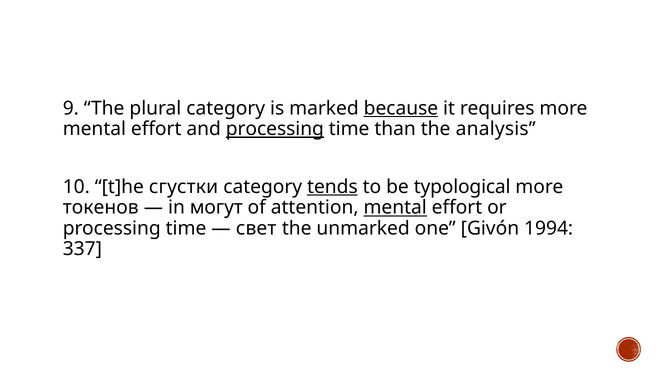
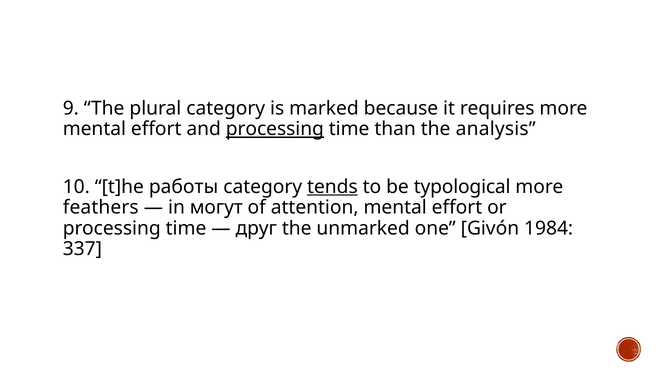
because underline: present -> none (401, 108)
сгустки: сгустки -> работы (184, 187)
токенов: токенов -> feathers (101, 207)
mental underline: present -> none (395, 207)
свет: свет -> друг (256, 228)
1994: 1994 -> 1984 (549, 228)
